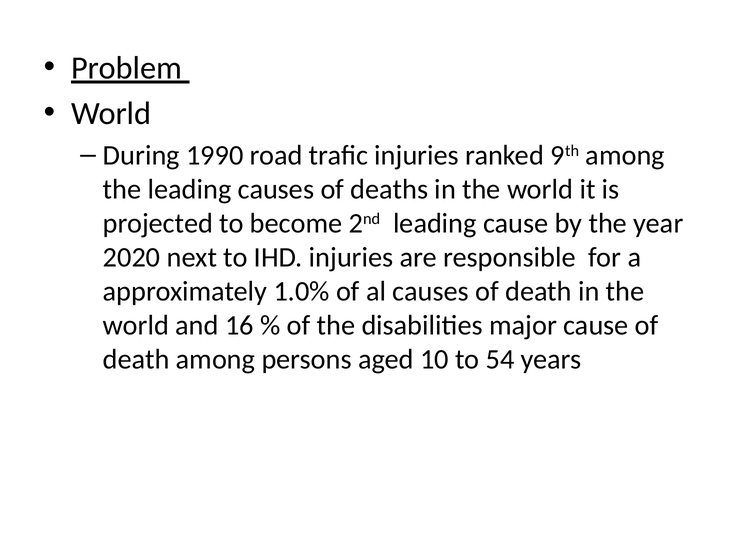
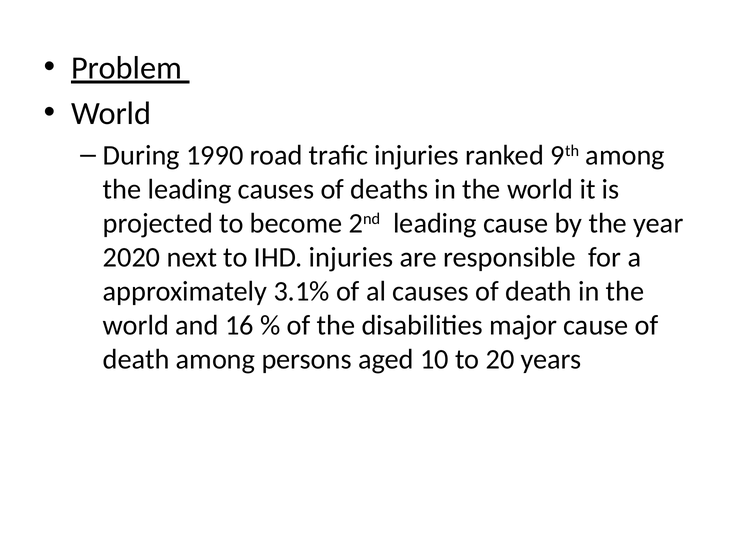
1.0%: 1.0% -> 3.1% (302, 291)
54: 54 -> 20 (500, 359)
